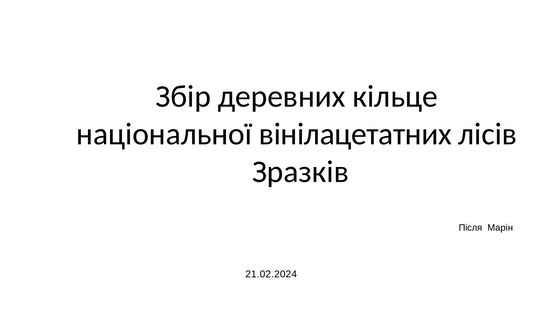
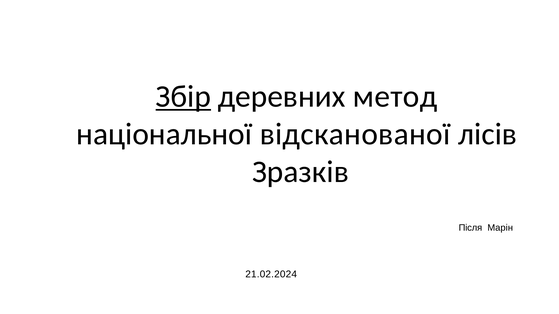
Збір underline: none -> present (183, 96)
кільце: кільце -> метод (395, 96)
вінілацетатних: вінілацетатних -> відсканованої (355, 134)
